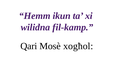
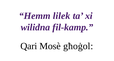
ikun: ikun -> lilek (62, 16)
xogħol: xogħol -> għoġol (78, 46)
